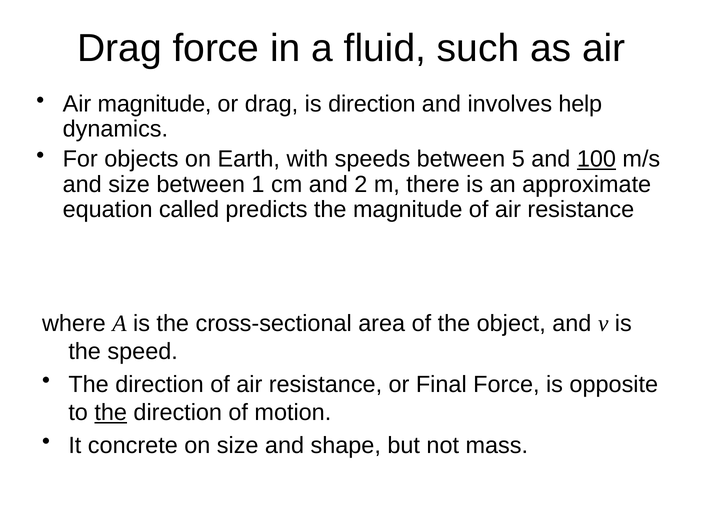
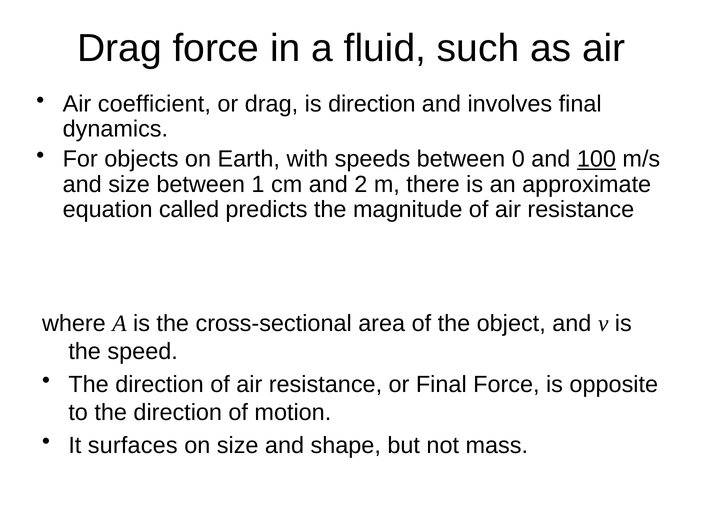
Air magnitude: magnitude -> coefficient (154, 104)
involves help: help -> final (580, 104)
5: 5 -> 0 (518, 159)
the underline: present -> none (111, 413)
concrete: concrete -> surfaces (133, 446)
